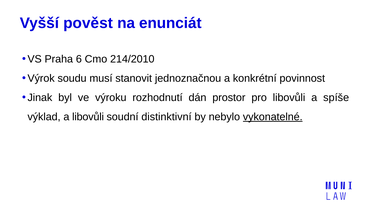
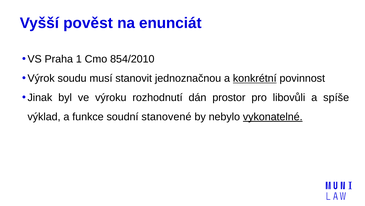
6: 6 -> 1 (79, 59)
214/2010: 214/2010 -> 854/2010 (132, 59)
konkrétní underline: none -> present (255, 78)
a libovůli: libovůli -> funkce (88, 116)
distinktivní: distinktivní -> stanovené (166, 116)
